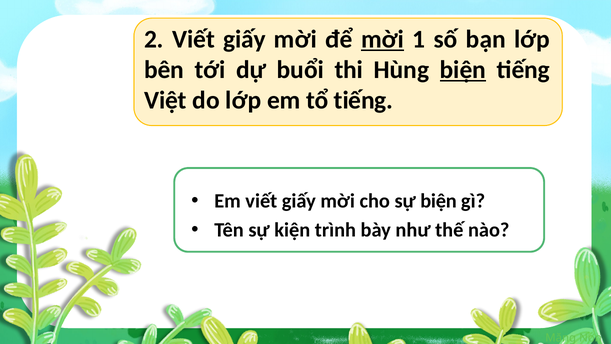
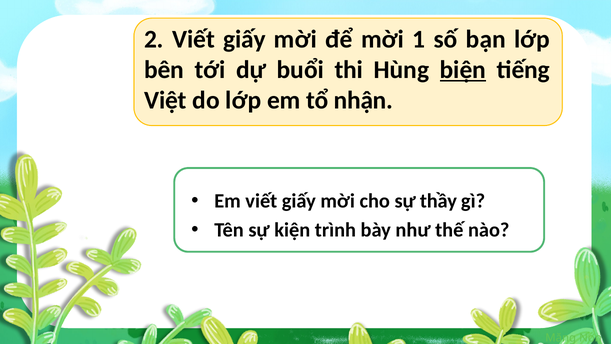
mời underline: present -> none (383, 39)
tổ tiếng: tiếng -> nhận (363, 100)
sự biện: biện -> thầy (438, 201)
